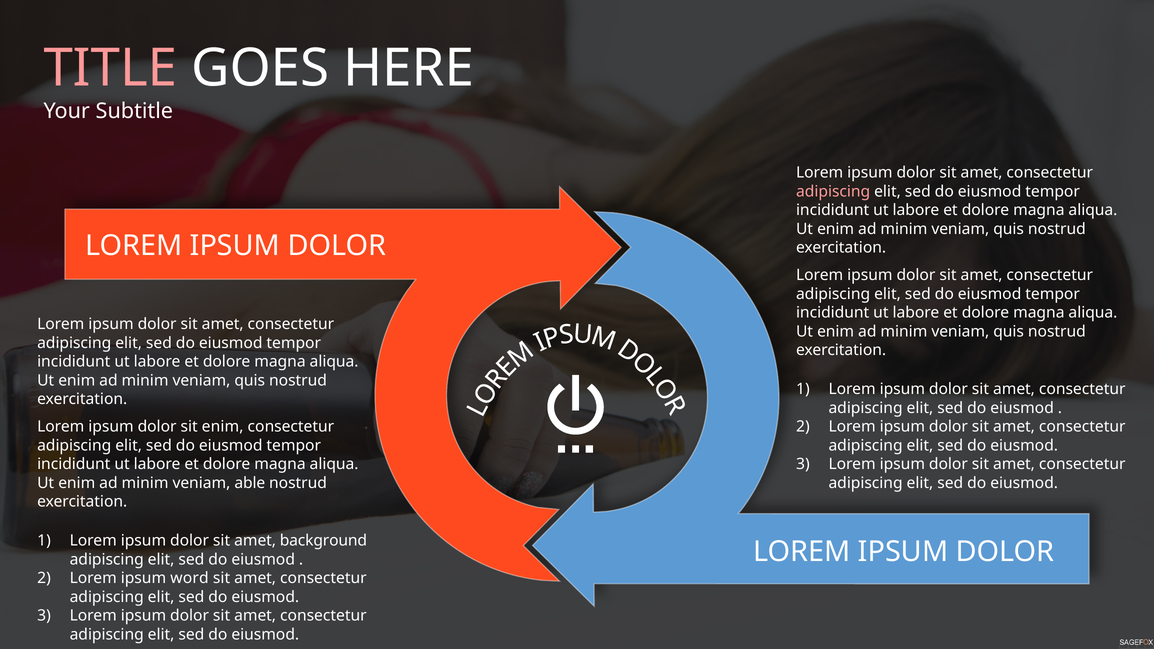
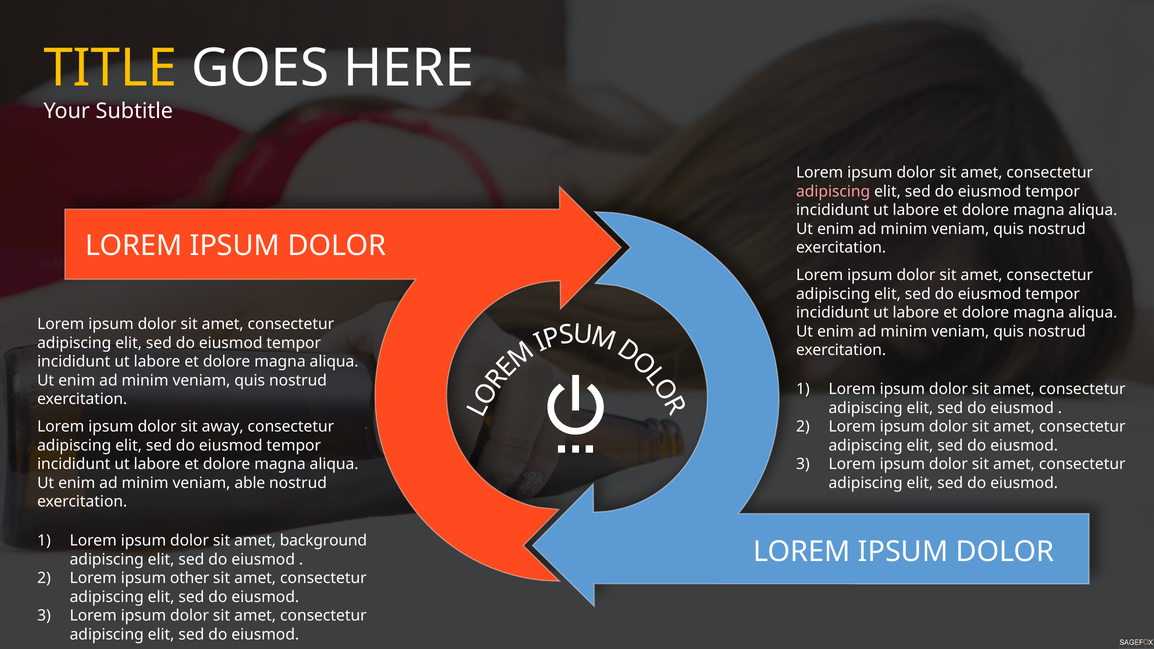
TITLE colour: pink -> yellow (110, 68)
sit enim: enim -> away (223, 427)
word: word -> other (190, 578)
